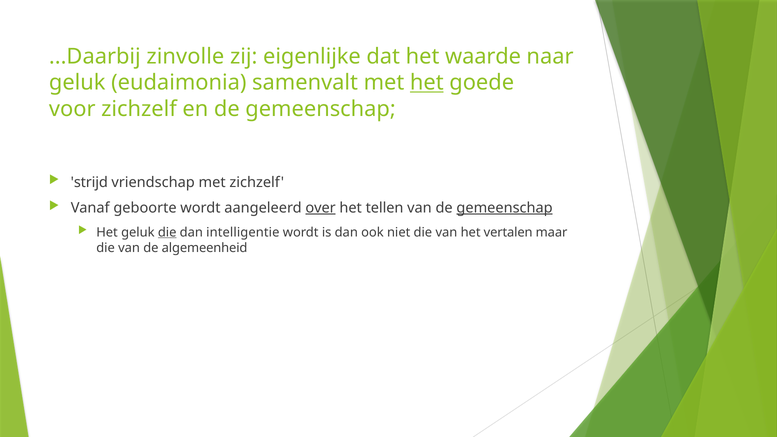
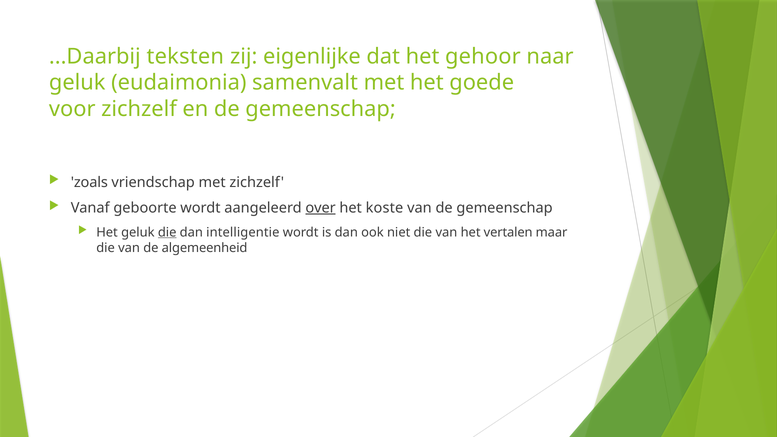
zinvolle: zinvolle -> teksten (185, 56)
waarde: waarde -> gehoor (483, 56)
het underline: present -> none (427, 83)
strijd: strijd -> zoals (89, 182)
tellen: tellen -> koste (384, 208)
gemeenschap underline: present -> none (505, 208)
